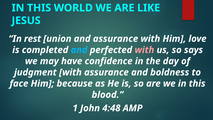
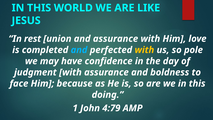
with colour: pink -> yellow (144, 50)
says: says -> pole (193, 50)
blood: blood -> doing (108, 95)
4:48: 4:48 -> 4:79 (111, 108)
